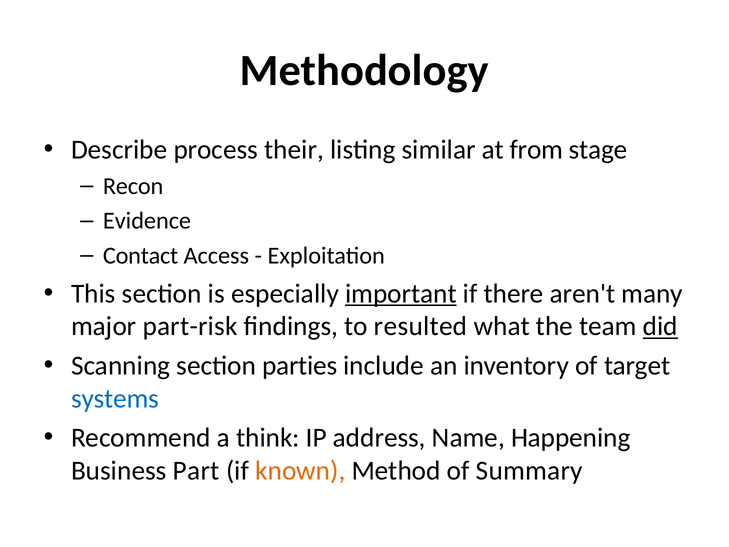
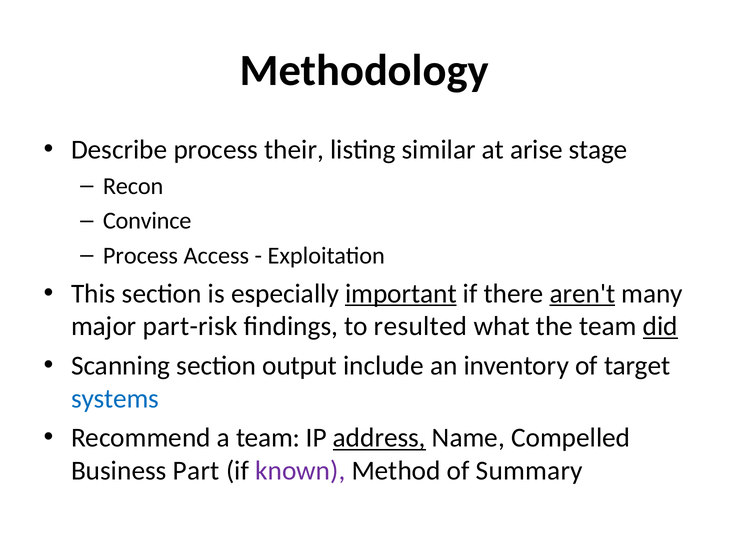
from: from -> arise (536, 150)
Evidence: Evidence -> Convince (147, 221)
Contact: Contact -> Process (140, 256)
aren't underline: none -> present (582, 293)
parties: parties -> output (300, 366)
a think: think -> team (268, 438)
address underline: none -> present (379, 438)
Happening: Happening -> Compelled (571, 438)
known colour: orange -> purple (300, 471)
